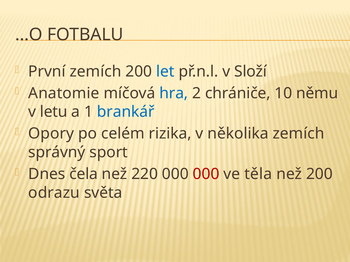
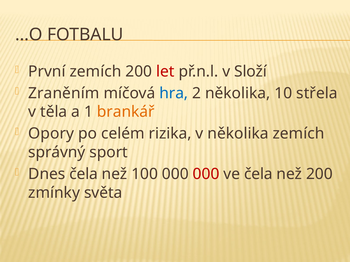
let colour: blue -> red (165, 72)
Anatomie: Anatomie -> Zraněním (64, 93)
2 chrániče: chrániče -> několika (238, 93)
němu: němu -> střela (317, 93)
letu: letu -> těla (54, 112)
brankář colour: blue -> orange (126, 112)
220: 220 -> 100 (145, 174)
ve těla: těla -> čela (258, 174)
odrazu: odrazu -> zmínky (54, 193)
